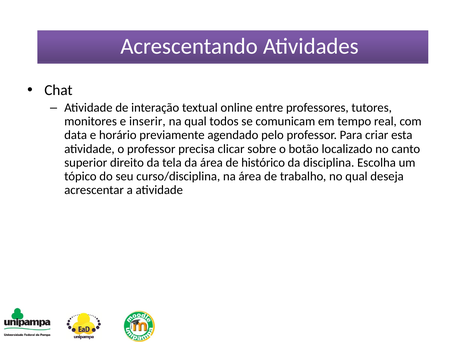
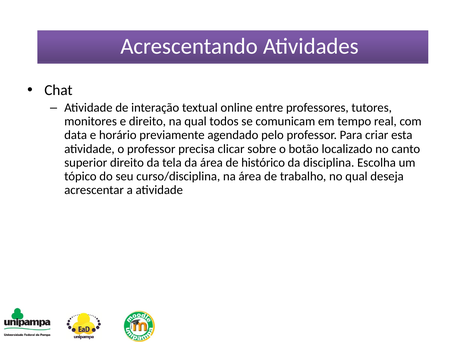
e inserir: inserir -> direito (147, 121)
